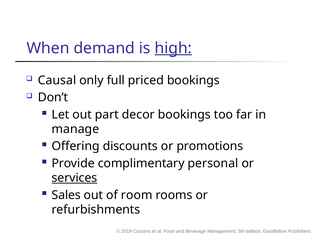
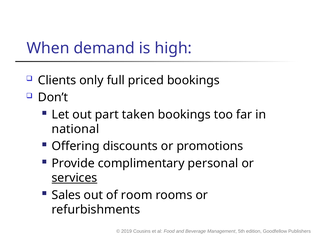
high underline: present -> none (173, 48)
Causal: Causal -> Clients (57, 81)
decor: decor -> taken (138, 115)
manage: manage -> national (75, 129)
